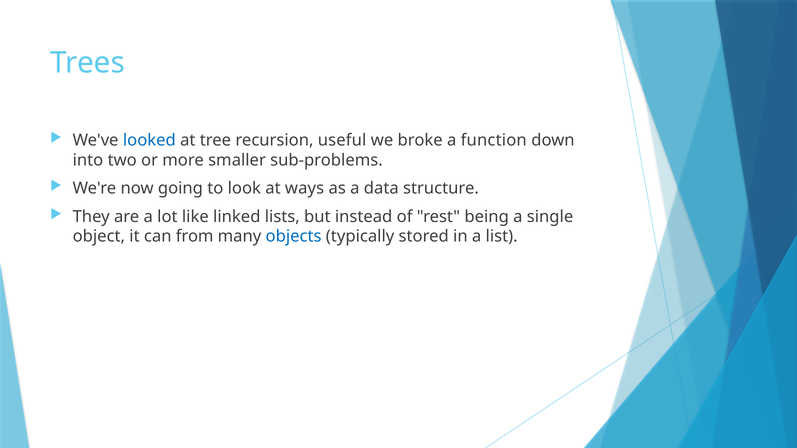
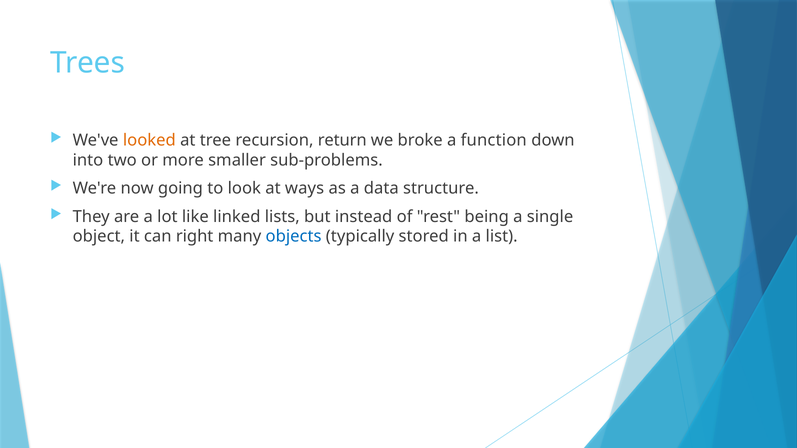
looked colour: blue -> orange (149, 140)
useful: useful -> return (342, 140)
from: from -> right (195, 237)
